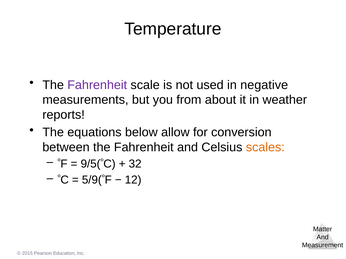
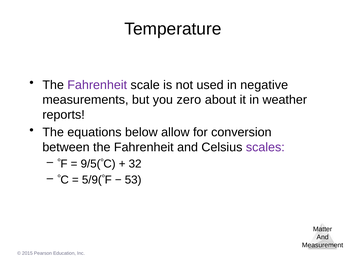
from: from -> zero (189, 100)
scales colour: orange -> purple (265, 147)
12: 12 -> 53 (133, 180)
